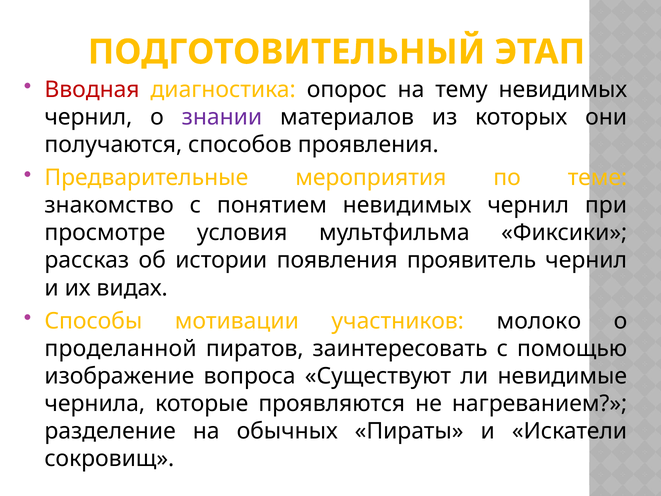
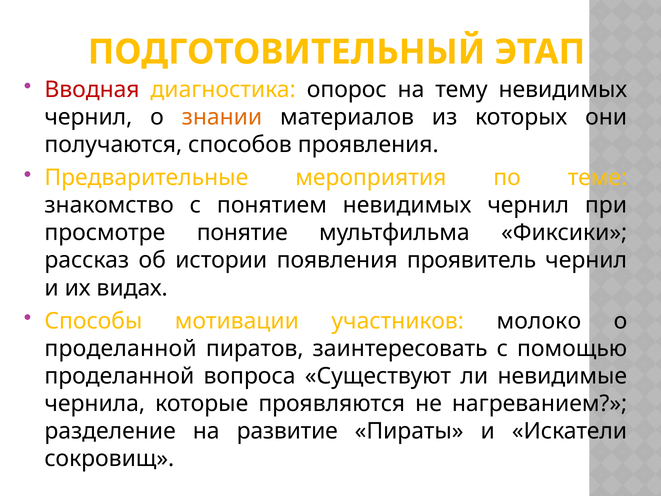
знании colour: purple -> orange (222, 117)
условия: условия -> понятие (242, 233)
изображение: изображение -> проделанной (119, 376)
обычных: обычных -> развитие (287, 431)
